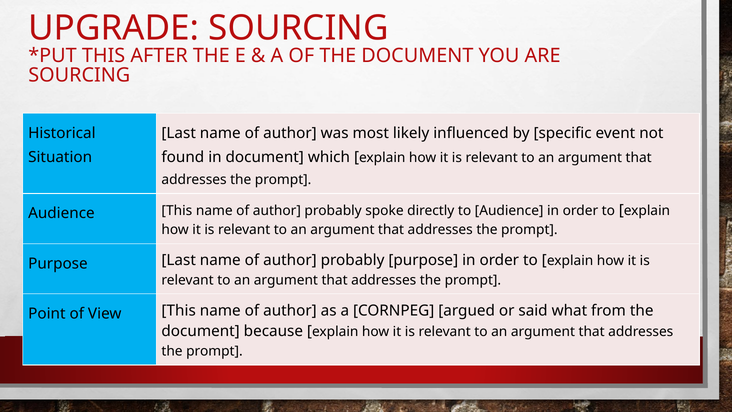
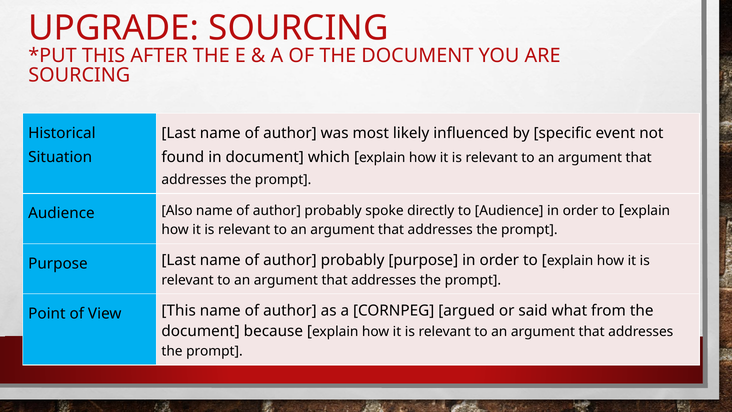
Audience This: This -> Also (177, 211)
